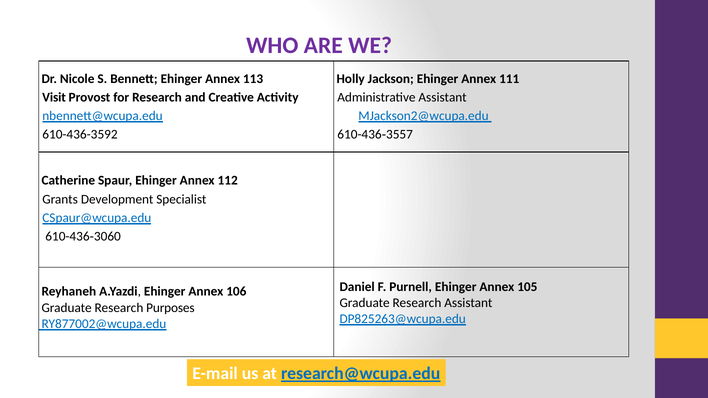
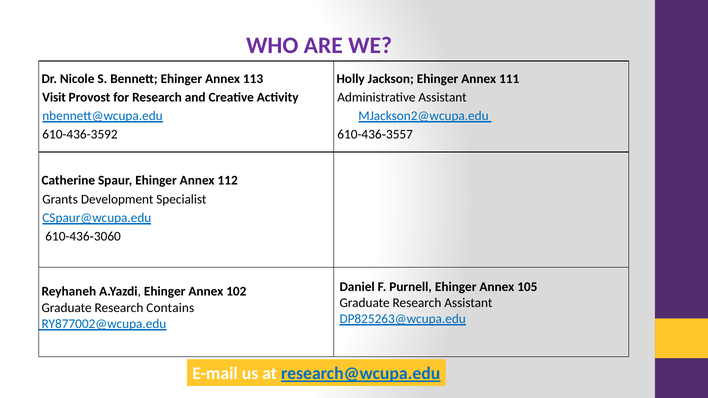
106: 106 -> 102 (236, 292)
Purposes: Purposes -> Contains (170, 308)
